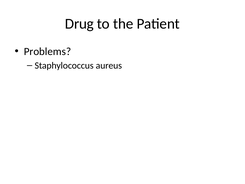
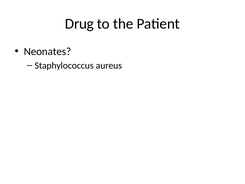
Problems: Problems -> Neonates (48, 51)
